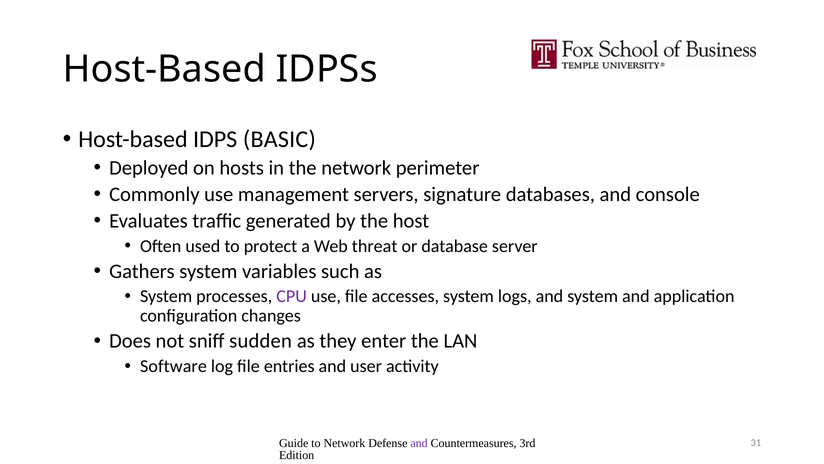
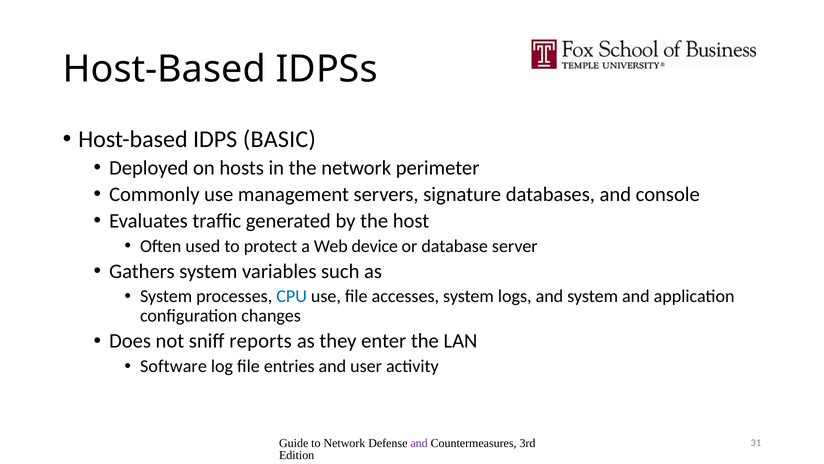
threat: threat -> device (375, 246)
CPU colour: purple -> blue (292, 296)
sudden: sudden -> reports (261, 341)
